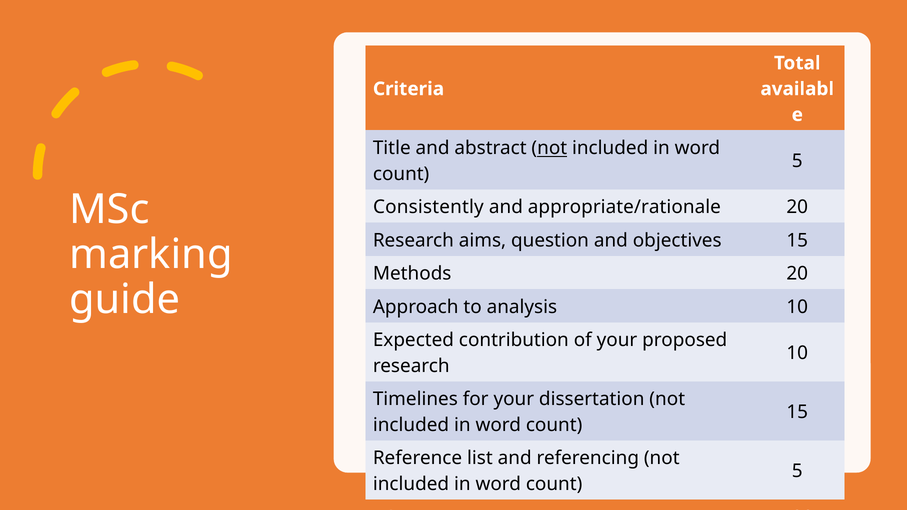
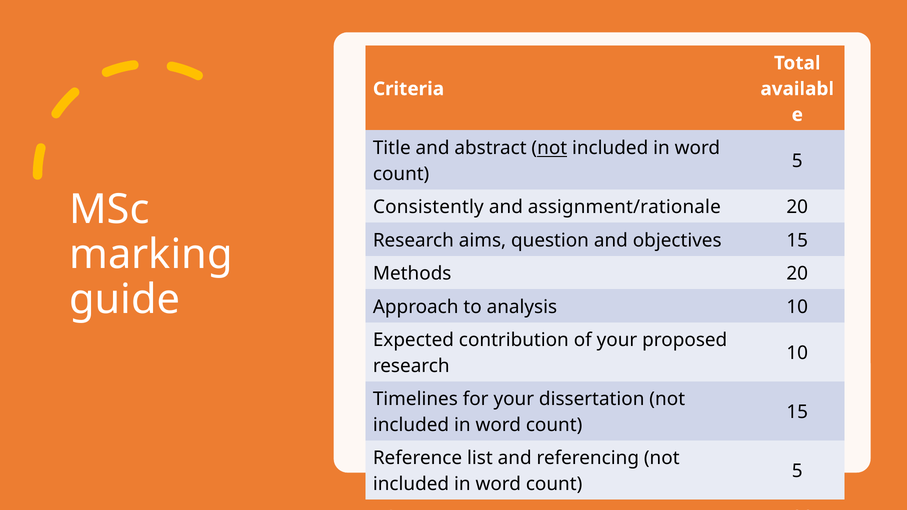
appropriate/rationale: appropriate/rationale -> assignment/rationale (624, 207)
